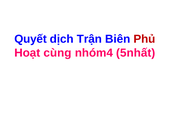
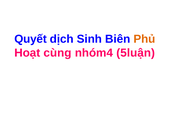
Trận: Trận -> Sinh (89, 39)
Phủ colour: red -> orange (144, 39)
5nhất: 5nhất -> 5luận (136, 53)
